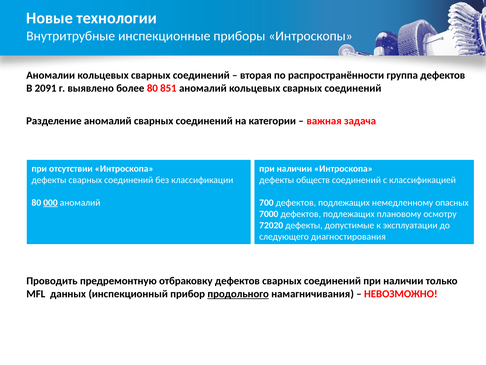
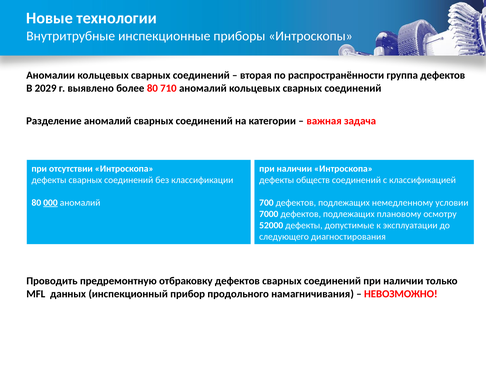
2091: 2091 -> 2029 (46, 88)
851: 851 -> 710 (168, 88)
опасных: опасных -> условии (452, 202)
72020: 72020 -> 52000 (271, 225)
продольного underline: present -> none (238, 293)
